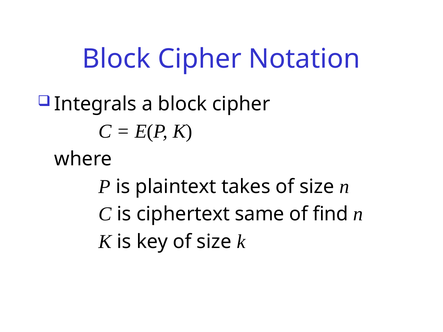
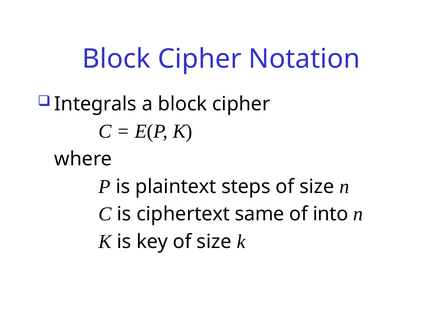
takes: takes -> steps (246, 187)
find: find -> into (331, 214)
